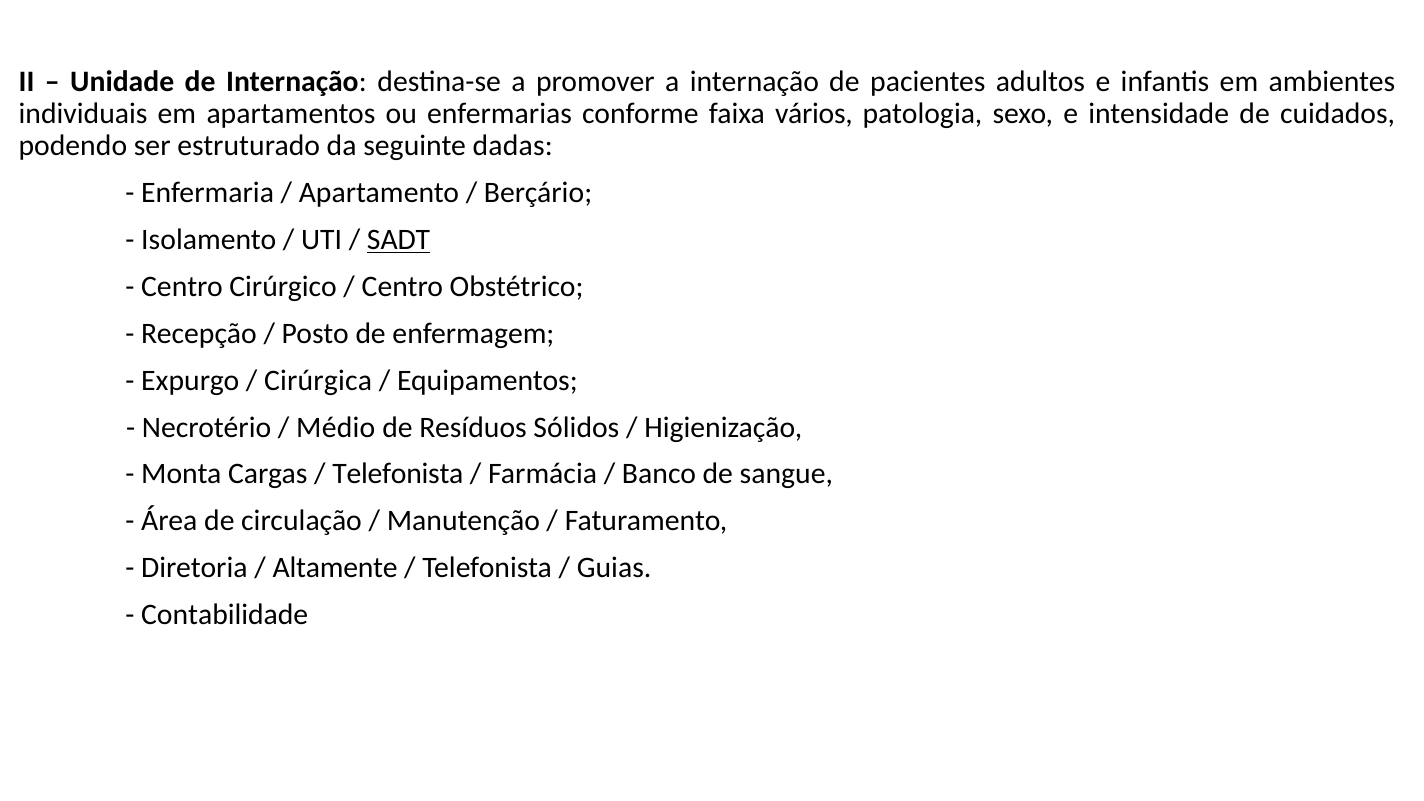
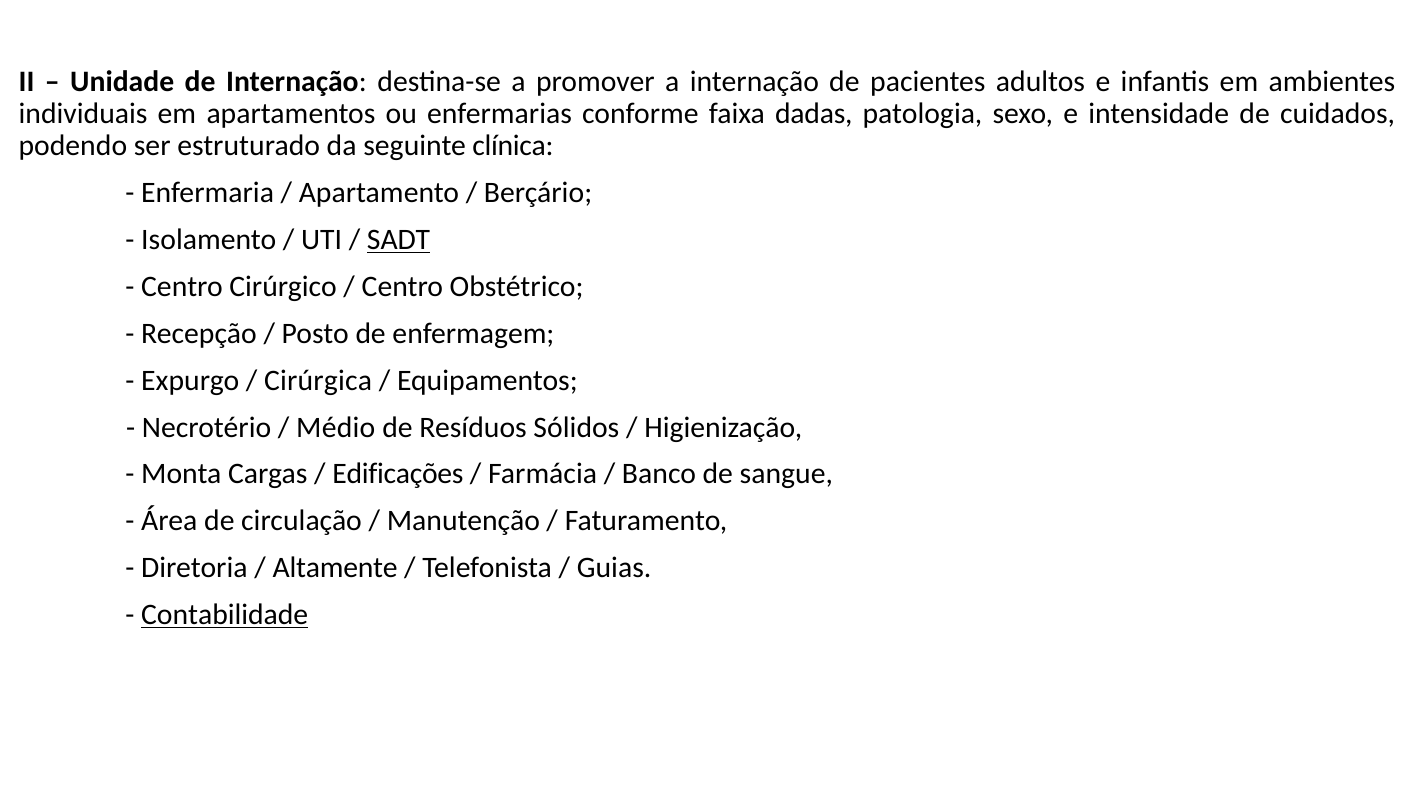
vários: vários -> dadas (814, 114)
dadas: dadas -> clínica (513, 146)
Telefonista: Telefonista -> Edificações (398, 474)
Contabilidade underline: none -> present (225, 615)
